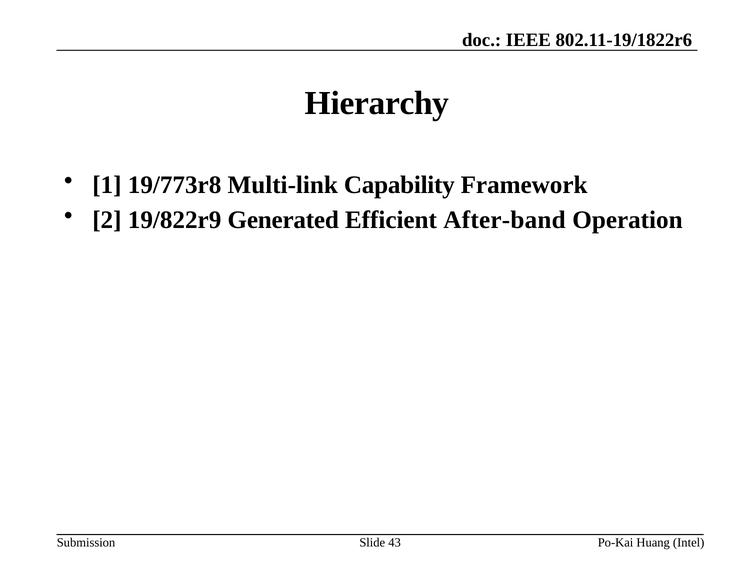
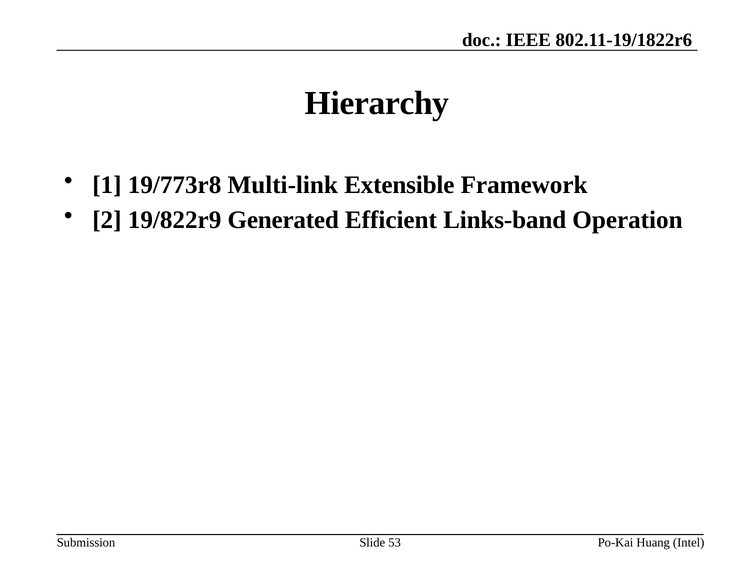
Capability: Capability -> Extensible (399, 185)
After-band: After-band -> Links-band (505, 220)
43: 43 -> 53 (395, 542)
